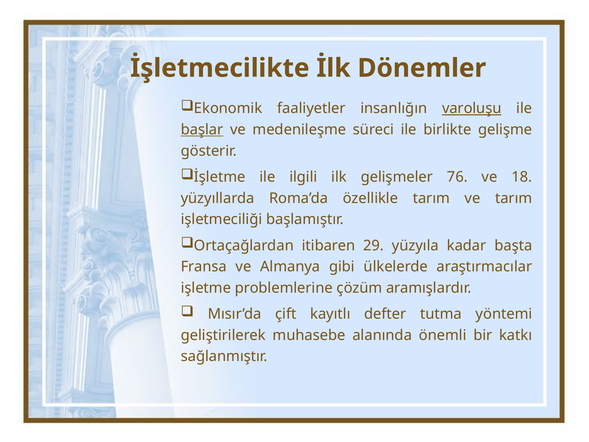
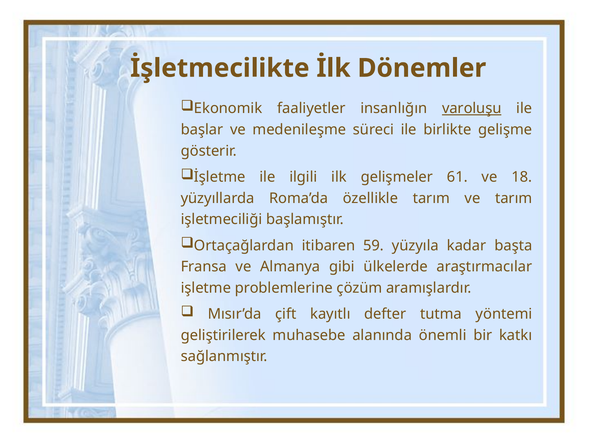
başlar underline: present -> none (202, 130)
76: 76 -> 61 (457, 177)
29: 29 -> 59 (374, 245)
